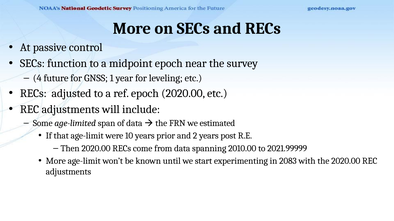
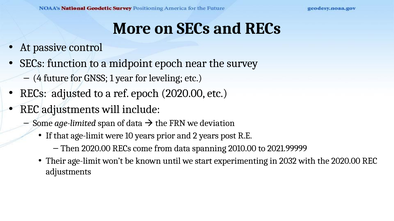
estimated: estimated -> deviation (217, 124)
More: More -> Their (56, 161)
2083: 2083 -> 2032 (288, 161)
